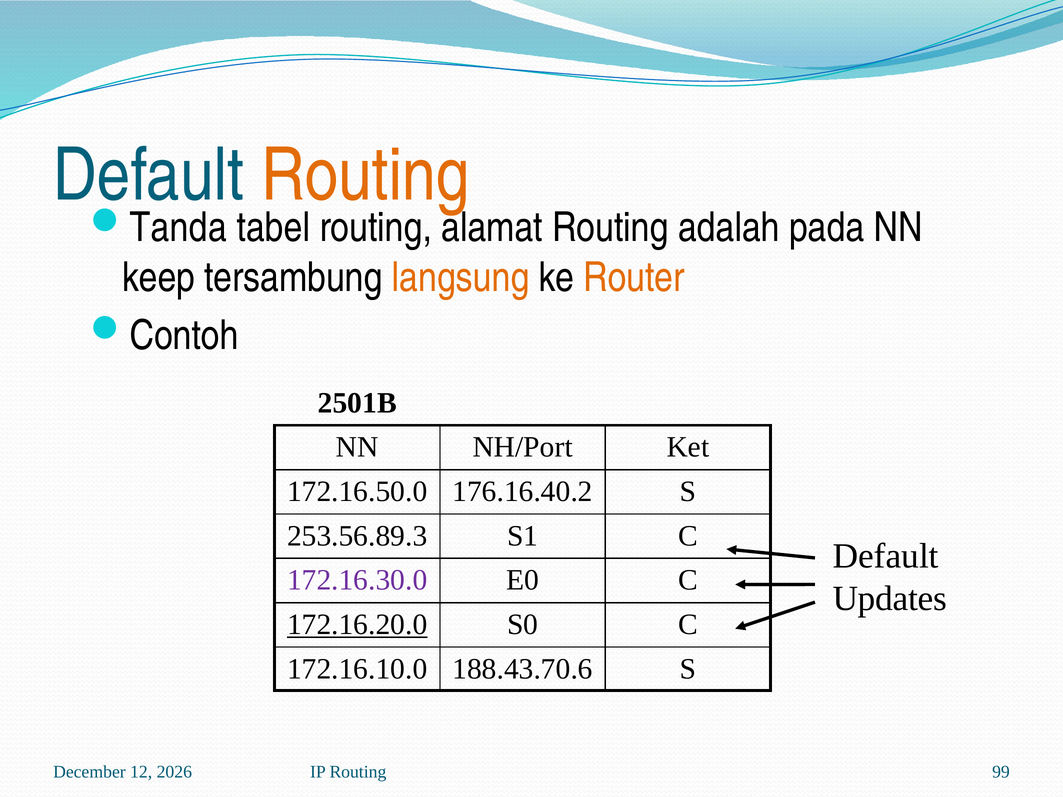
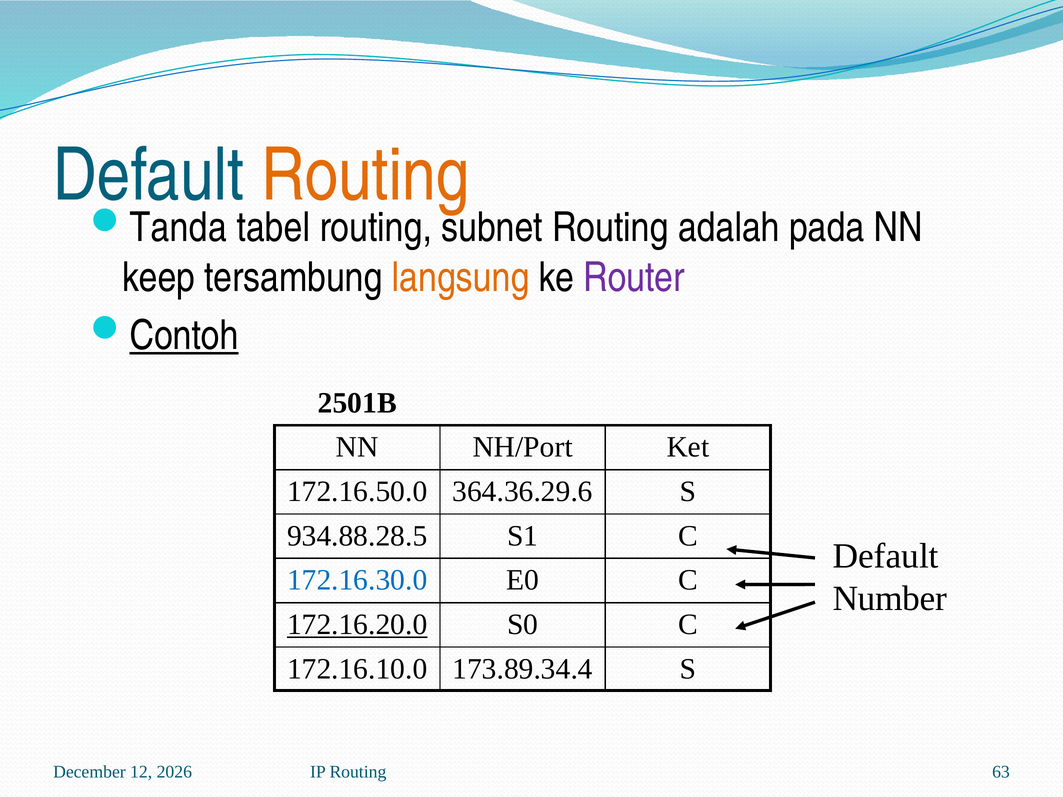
alamat: alamat -> subnet (492, 228)
Router colour: orange -> purple (634, 278)
Contoh underline: none -> present (184, 335)
176.16.40.2: 176.16.40.2 -> 364.36.29.6 (523, 492)
253.56.89.3: 253.56.89.3 -> 934.88.28.5 (357, 536)
172.16.30.0 colour: purple -> blue (357, 580)
Updates: Updates -> Number (890, 599)
188.43.70.6: 188.43.70.6 -> 173.89.34.4 (523, 669)
99: 99 -> 63 (1001, 772)
